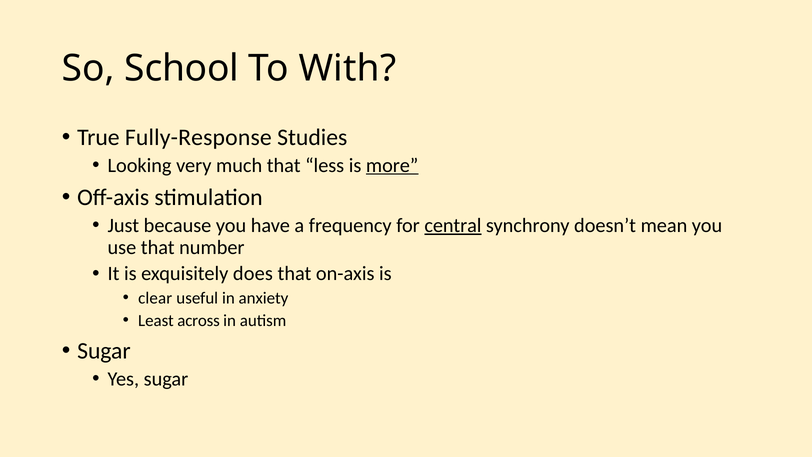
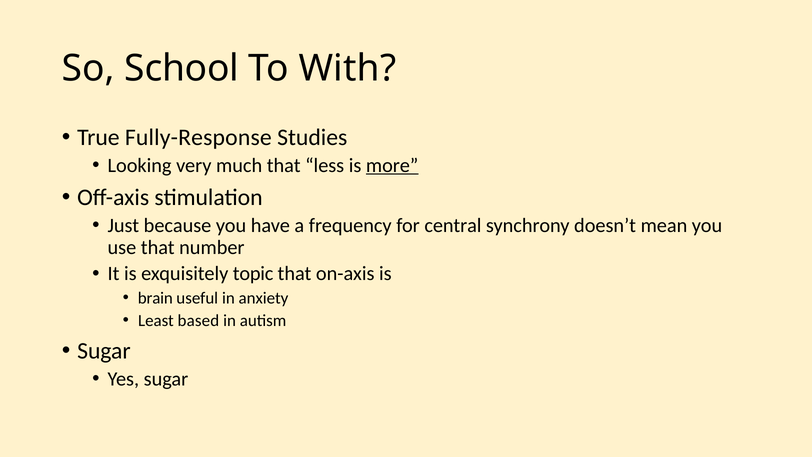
central underline: present -> none (453, 225)
does: does -> topic (253, 274)
clear: clear -> brain (155, 298)
across: across -> based (198, 320)
